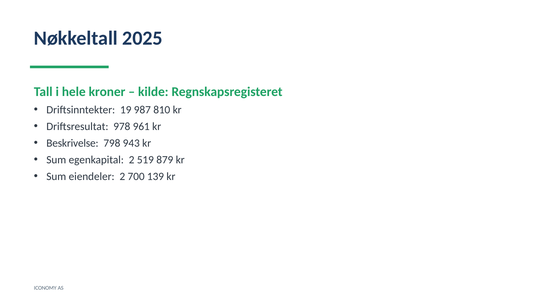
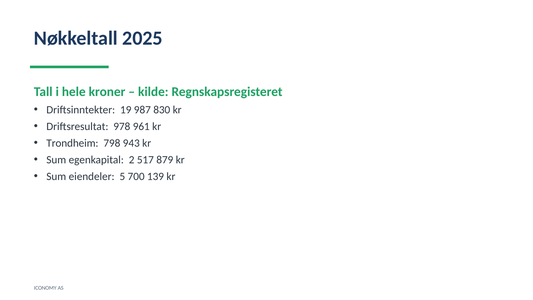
810: 810 -> 830 (162, 110)
Beskrivelse: Beskrivelse -> Trondheim (72, 143)
519: 519 -> 517 (145, 160)
eiendeler 2: 2 -> 5 (122, 176)
